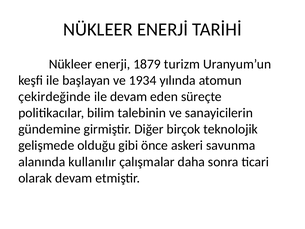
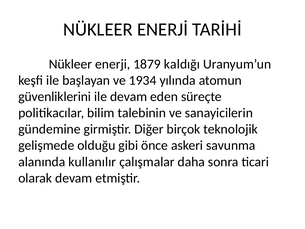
turizm: turizm -> kaldığı (182, 64)
çekirdeğinde: çekirdeğinde -> güvenliklerini (55, 97)
